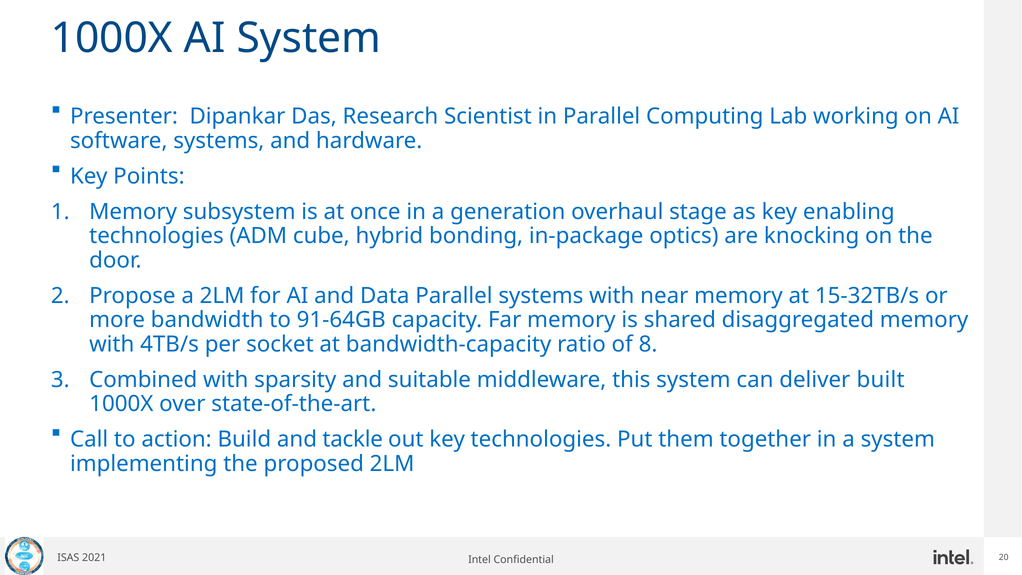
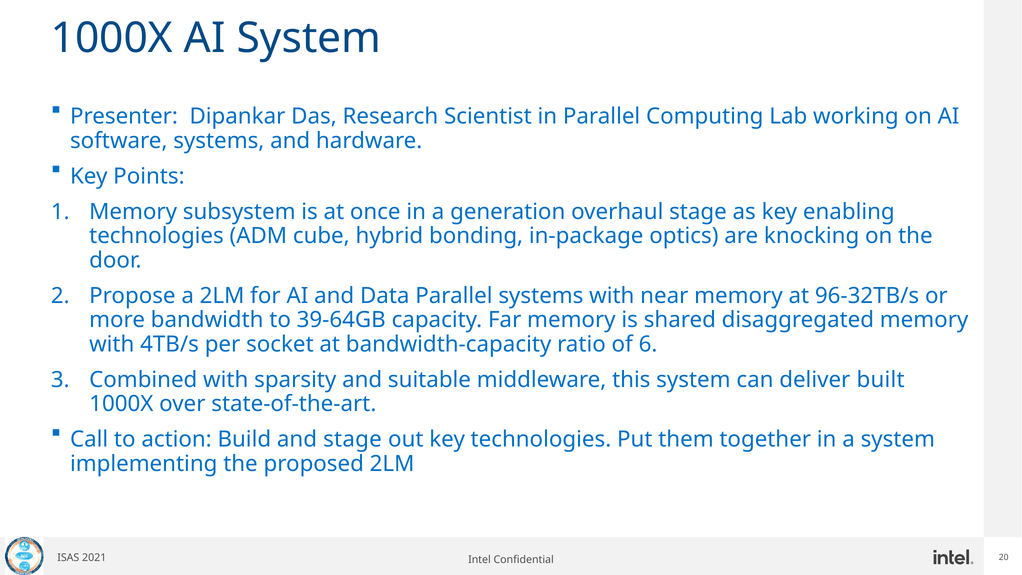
15-32TB/s: 15-32TB/s -> 96-32TB/s (867, 296)
91-64GB: 91-64GB -> 39-64GB (341, 320)
8: 8 -> 6 (648, 344)
and tackle: tackle -> stage (352, 439)
